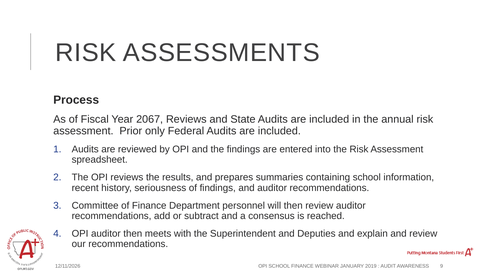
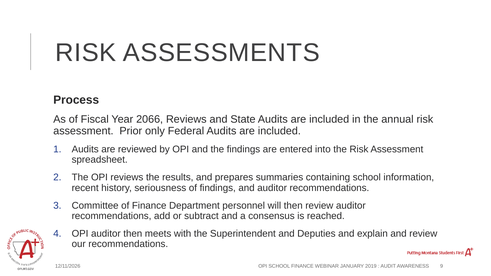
2067: 2067 -> 2066 (150, 119)
